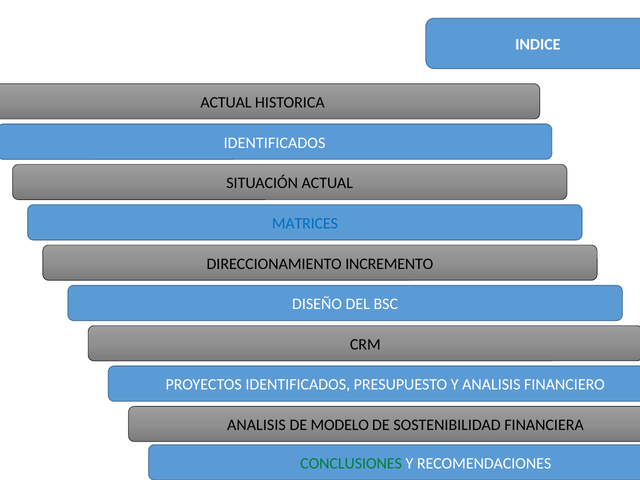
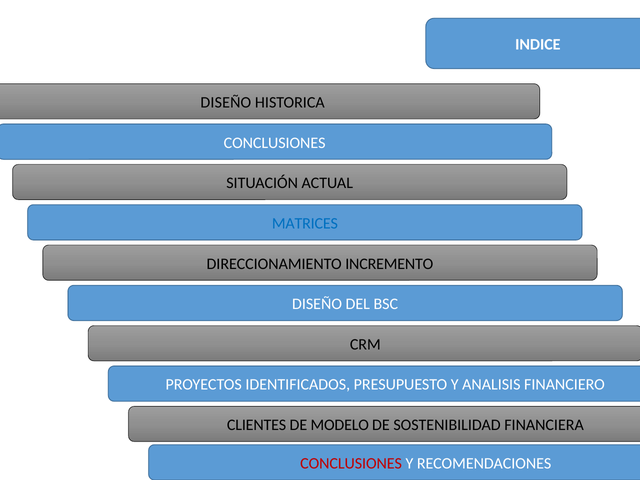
ACTUAL: ACTUAL -> DISEÑO (226, 102)
IDENTIFICADOS: IDENTIFICADOS -> CONCLUSIONES (275, 143)
ANALISIS: ANALISIS -> CLIENTES (257, 425)
CONCLUSIONES colour: green -> red (351, 463)
